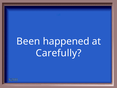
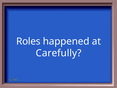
Been: Been -> Roles (28, 41)
